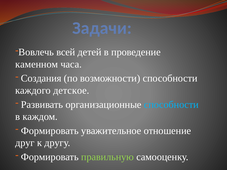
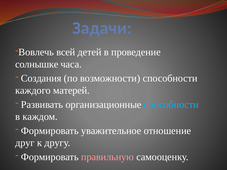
каменном: каменном -> солнышке (37, 64)
детское: детское -> матерей (71, 91)
правильную colour: light green -> pink (107, 157)
